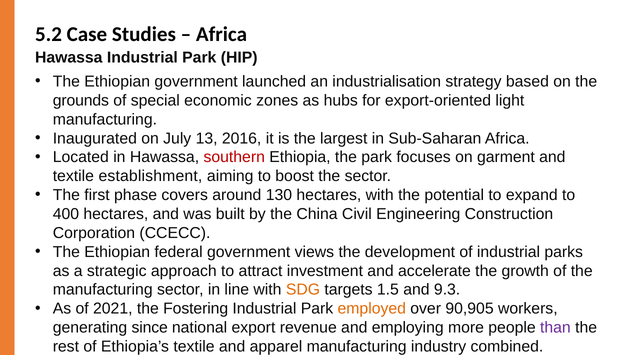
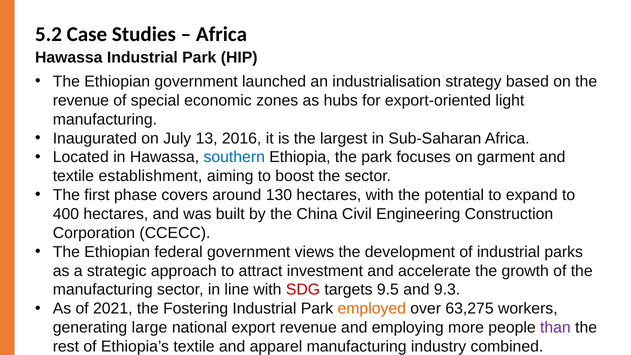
grounds: grounds -> revenue (81, 100)
southern colour: red -> blue (234, 157)
SDG colour: orange -> red (303, 290)
1.5: 1.5 -> 9.5 (388, 290)
90,905: 90,905 -> 63,275 (470, 309)
since: since -> large (150, 328)
